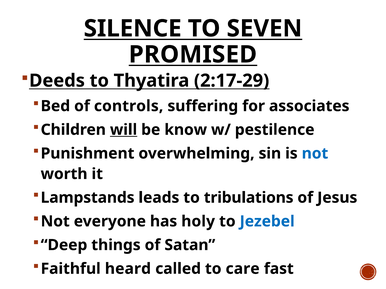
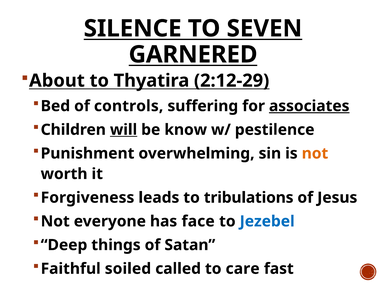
PROMISED: PROMISED -> GARNERED (193, 55)
Deeds: Deeds -> About (57, 81)
2:17-29: 2:17-29 -> 2:12-29 (232, 81)
associates underline: none -> present (309, 106)
not colour: blue -> orange (315, 154)
Lampstands: Lampstands -> Forgiveness (87, 198)
holy: holy -> face (198, 222)
heard: heard -> soiled (128, 269)
